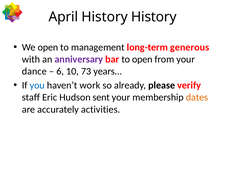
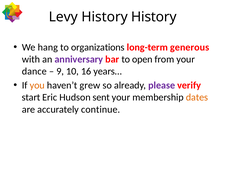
April: April -> Levy (63, 17)
We open: open -> hang (48, 47)
management: management -> organizations (98, 47)
6: 6 -> 9 (60, 71)
73: 73 -> 16 (86, 71)
you colour: blue -> orange (37, 85)
work: work -> grew (90, 85)
please colour: black -> purple (162, 85)
staff: staff -> start (31, 97)
activities: activities -> continue (101, 109)
